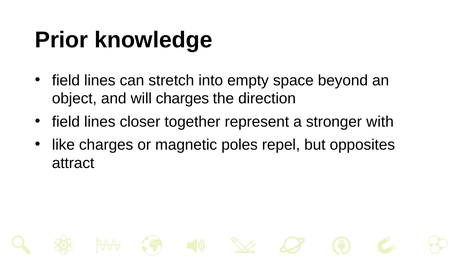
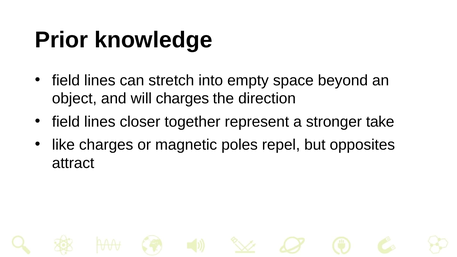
with: with -> take (380, 122)
